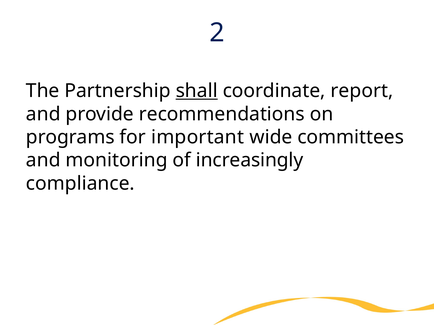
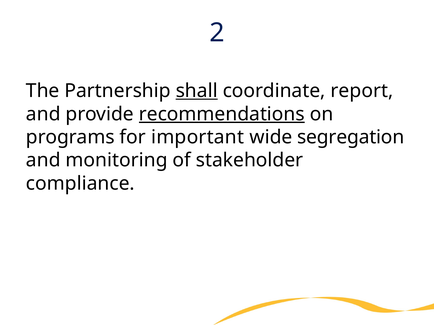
recommendations underline: none -> present (222, 114)
committees: committees -> segregation (351, 137)
increasingly: increasingly -> stakeholder (250, 160)
